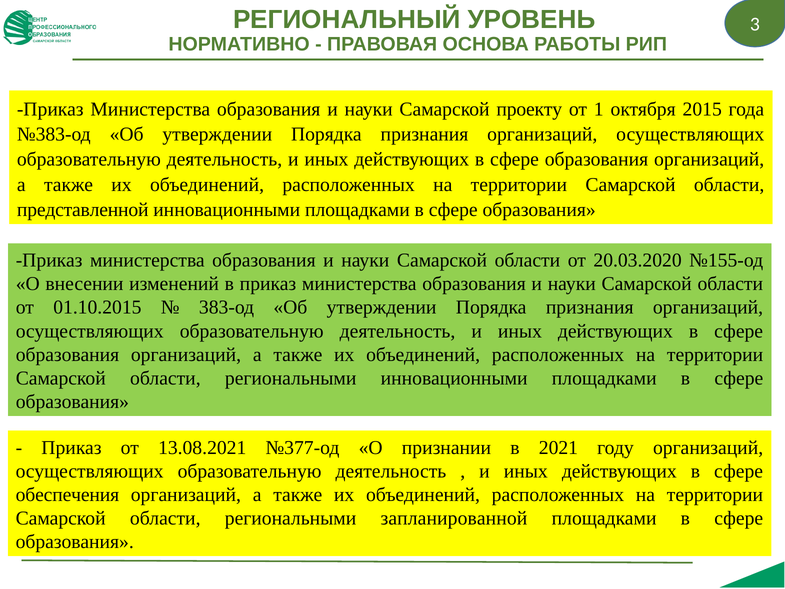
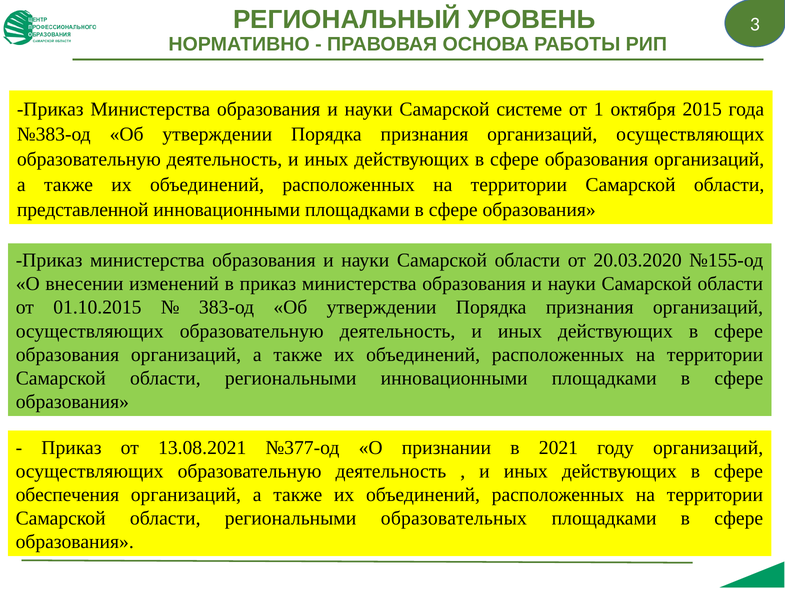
проекту: проекту -> системе (529, 109)
запланированной: запланированной -> образовательных (454, 518)
